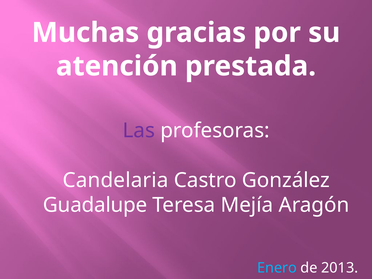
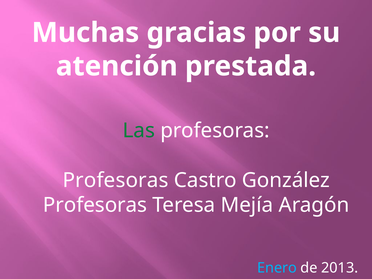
Las colour: purple -> green (139, 131)
Candelaria: Candelaria -> Profesoras (116, 180)
Guadalupe: Guadalupe -> Profesoras (95, 205)
